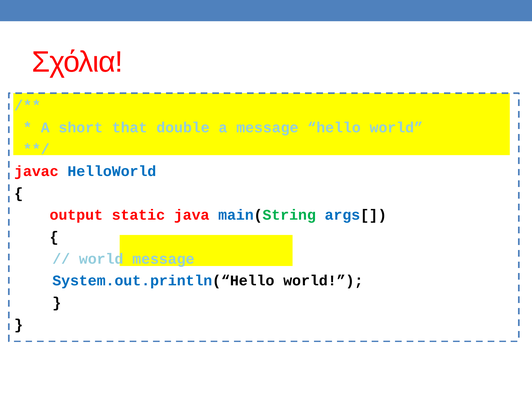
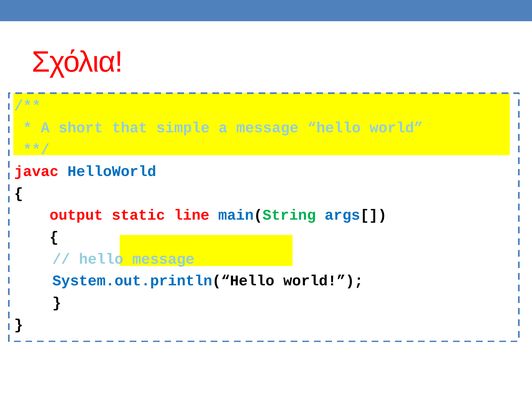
double: double -> simple (183, 128)
java: java -> line (192, 215)
world: world -> hello (101, 259)
